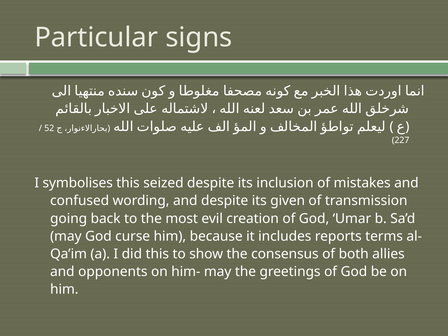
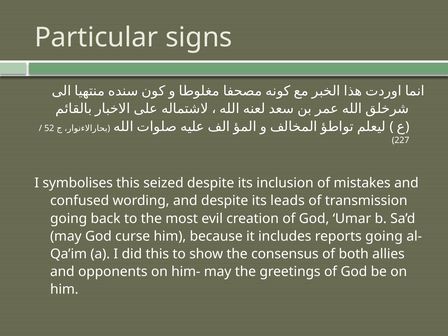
given: given -> leads (288, 201)
reports terms: terms -> going (384, 236)
